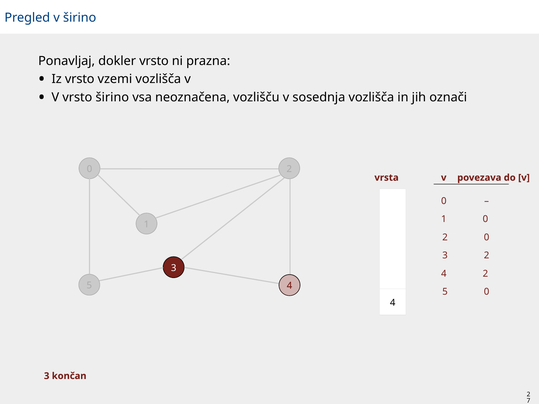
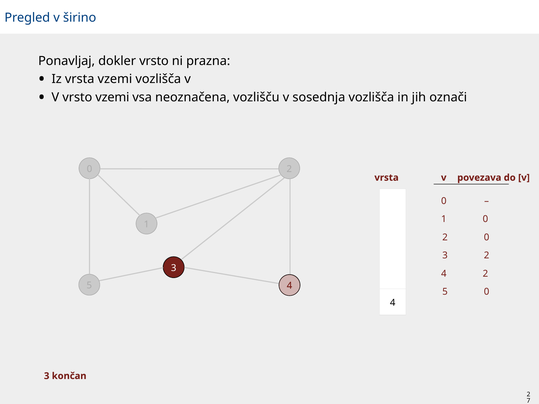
Iz vrsto: vrsto -> vrsta (80, 79)
vrsto širino: širino -> vzemi (112, 97)
